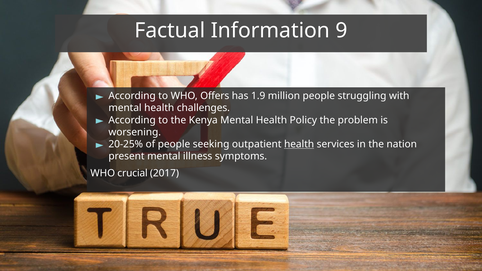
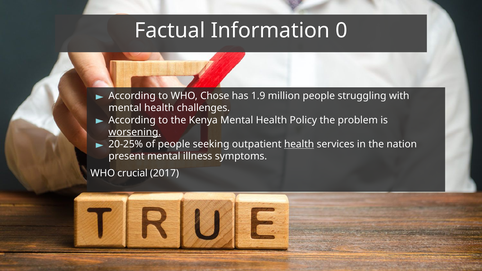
9: 9 -> 0 (341, 30)
Offers: Offers -> Chose (215, 96)
worsening underline: none -> present (135, 132)
